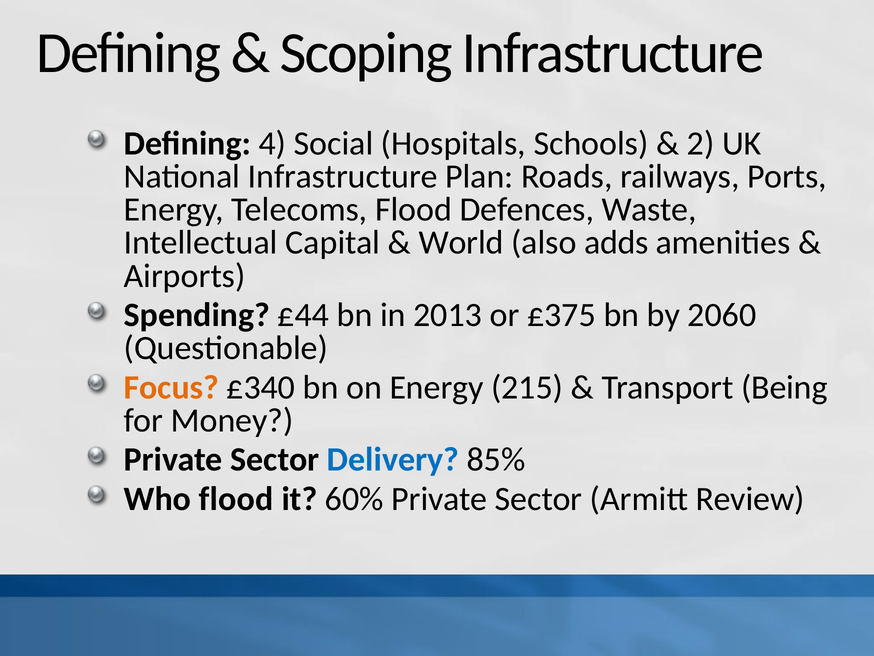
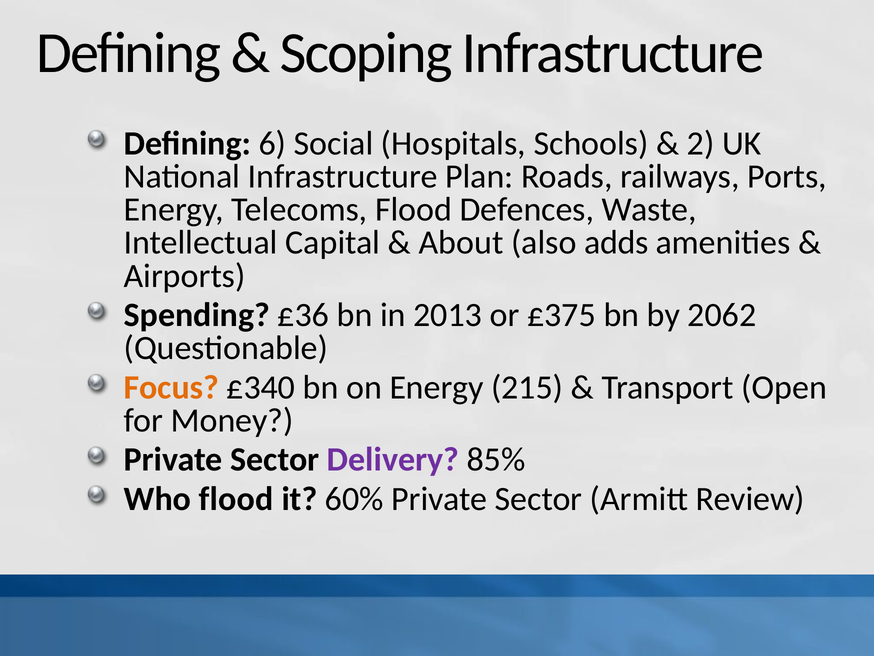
4: 4 -> 6 (272, 143)
World: World -> About (461, 243)
£44: £44 -> £36 (303, 315)
2060: 2060 -> 2062 (722, 315)
Being: Being -> Open (784, 387)
Delivery colour: blue -> purple (393, 459)
